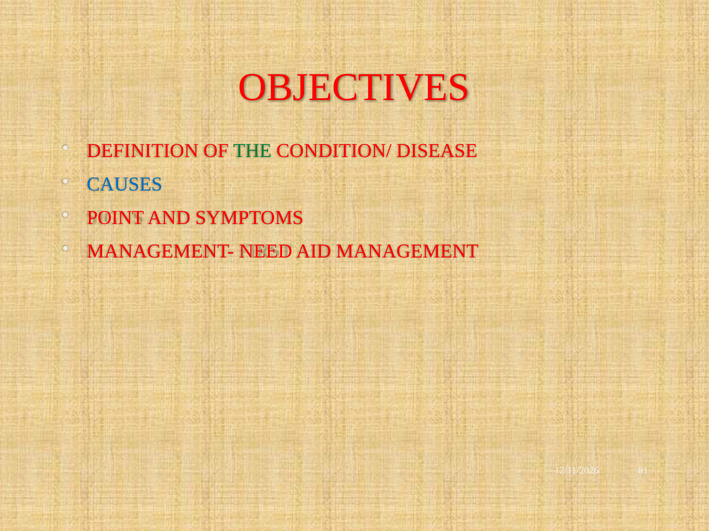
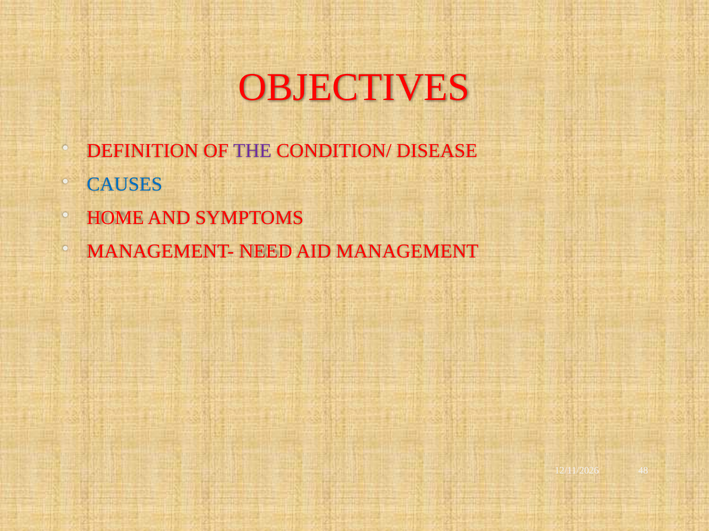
THE colour: green -> purple (252, 151)
POINT: POINT -> HOME (115, 218)
81: 81 -> 48 (643, 471)
